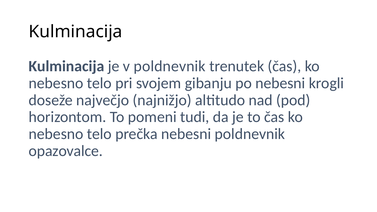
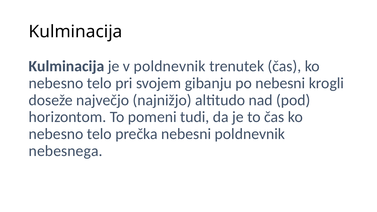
opazovalce: opazovalce -> nebesnega (66, 151)
